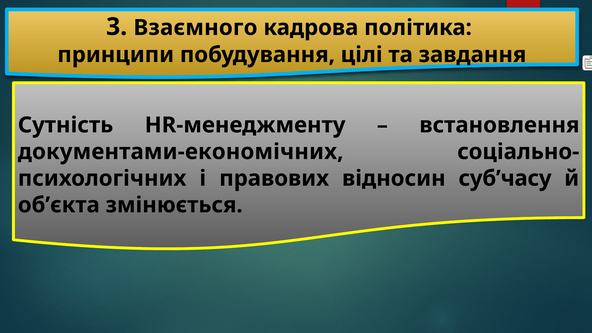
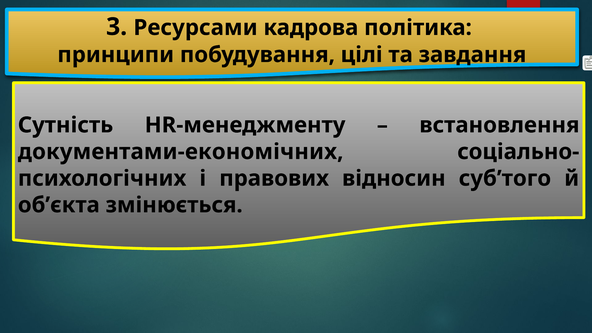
Взаємного: Взаємного -> Ресурсами (196, 28)
суб’часу: суб’часу -> суб’того (505, 178)
